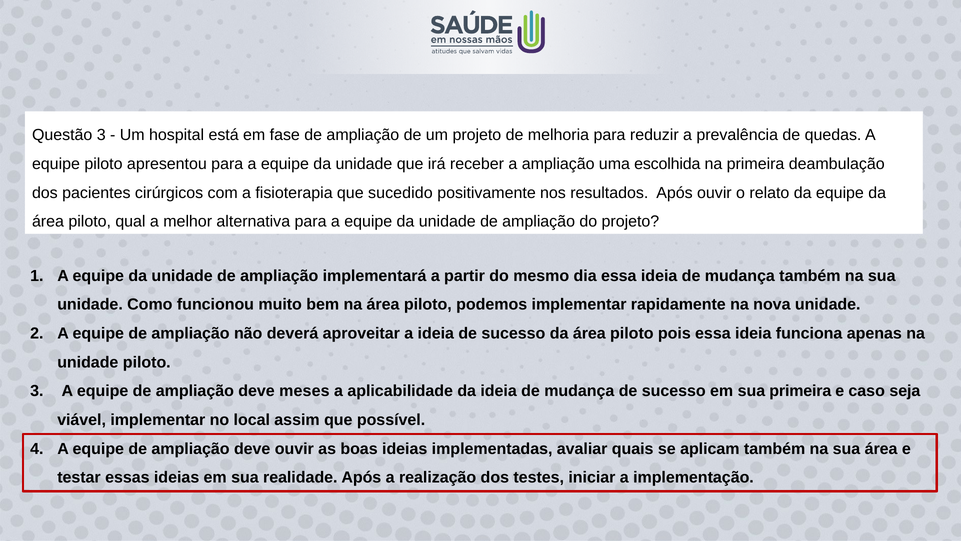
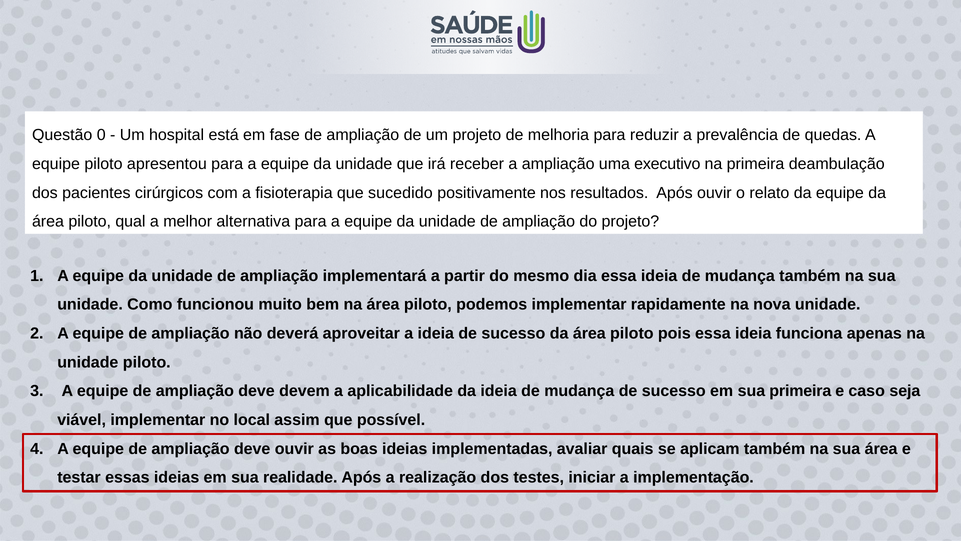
Questão 3: 3 -> 0 (101, 135)
escolhida: escolhida -> executivo (667, 164)
meses: meses -> devem (304, 391)
